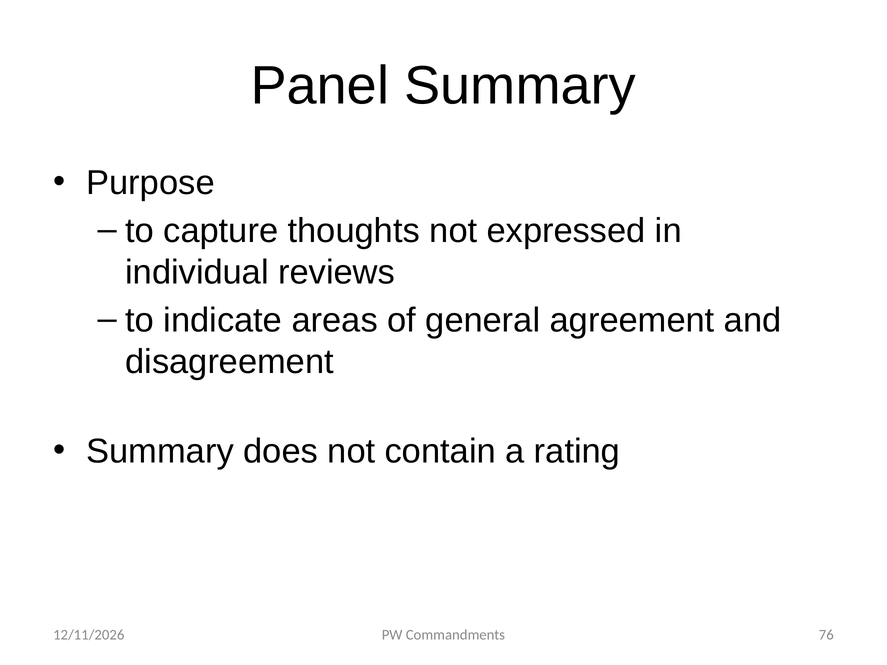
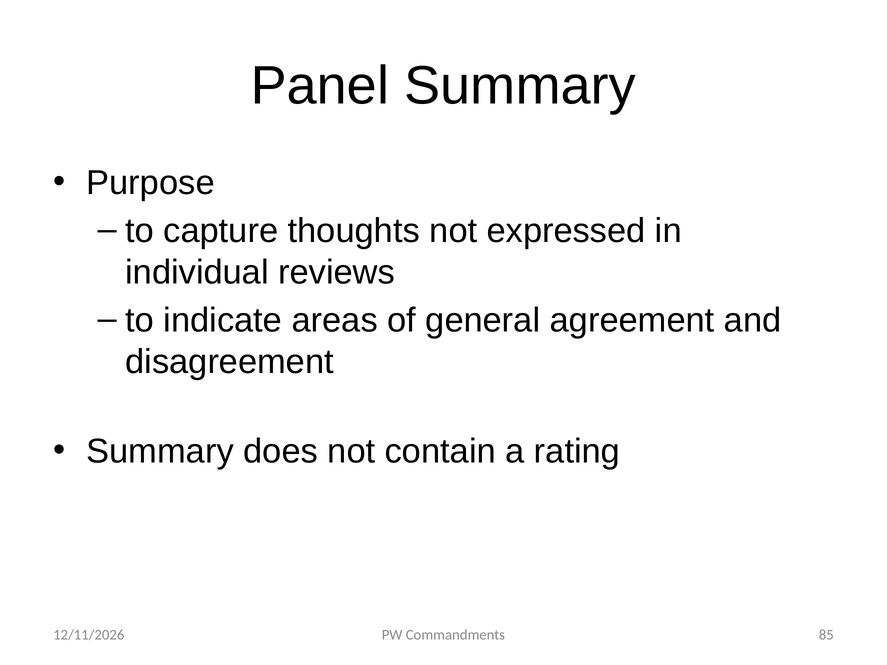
76: 76 -> 85 (826, 635)
